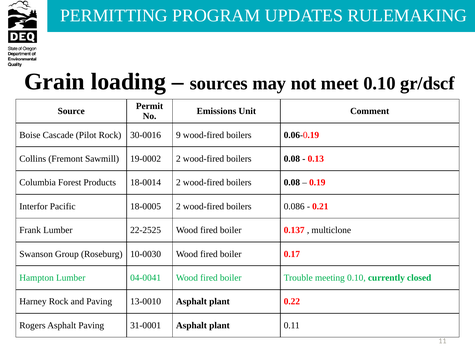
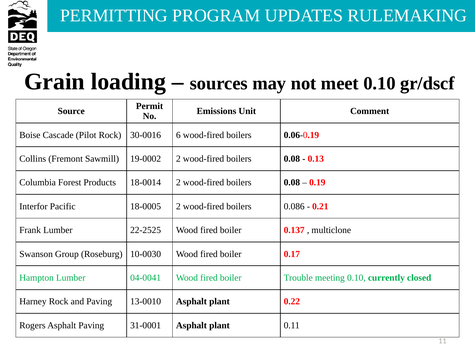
9: 9 -> 6 (178, 135)
